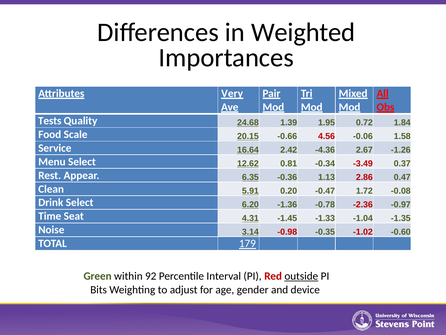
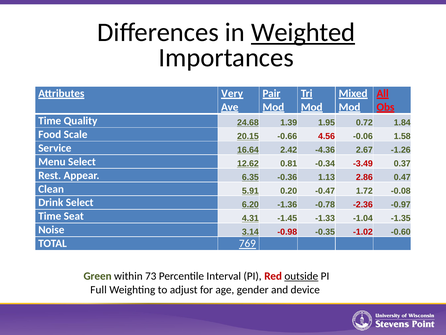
Weighted underline: none -> present (303, 32)
Tests: Tests -> Time (50, 121)
179: 179 -> 769 (247, 243)
92: 92 -> 73 (151, 276)
Bits: Bits -> Full (99, 289)
